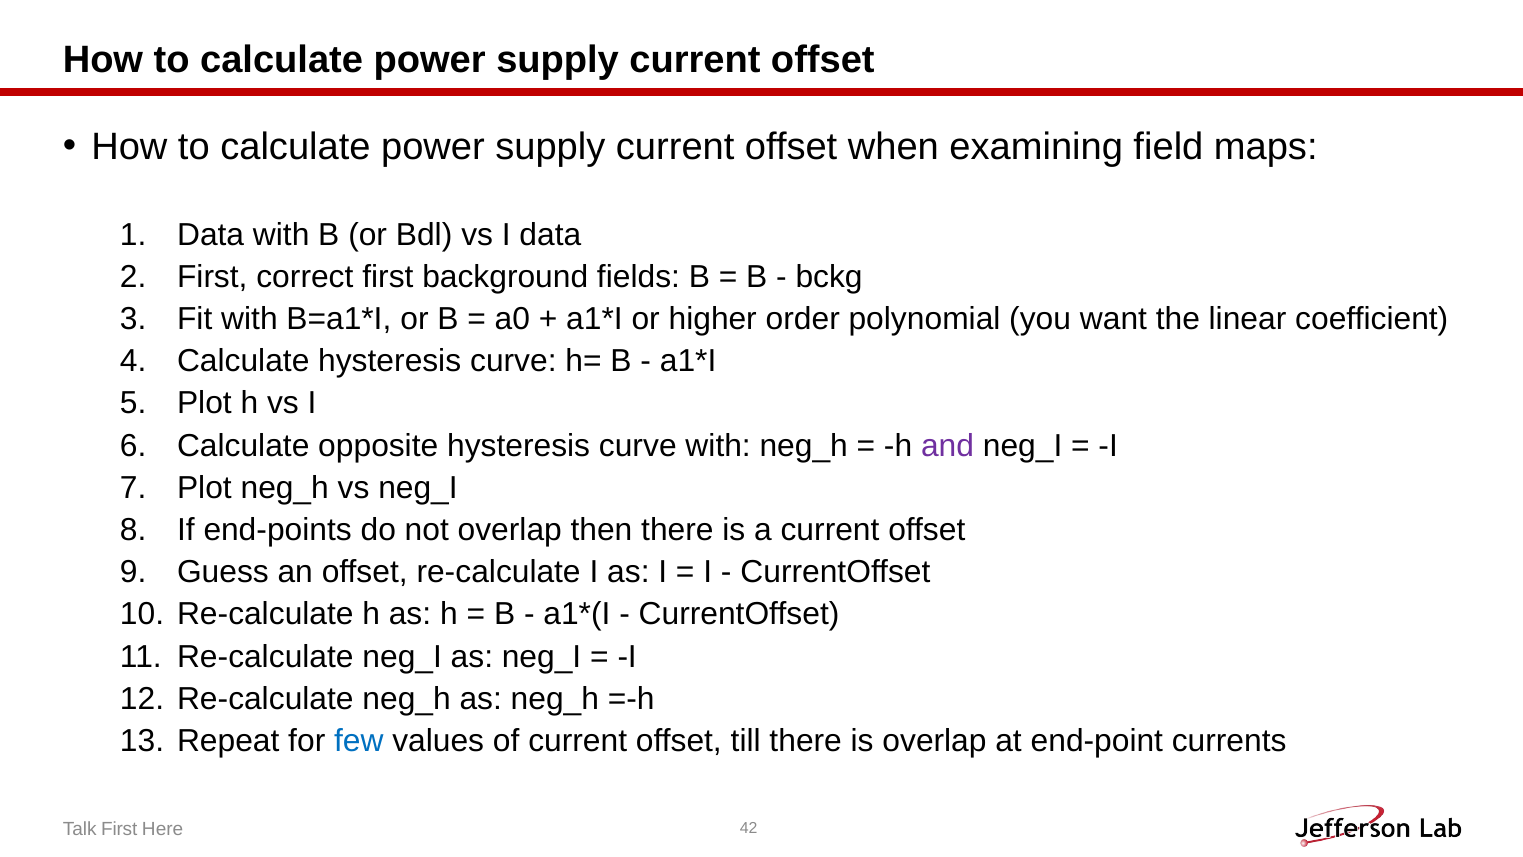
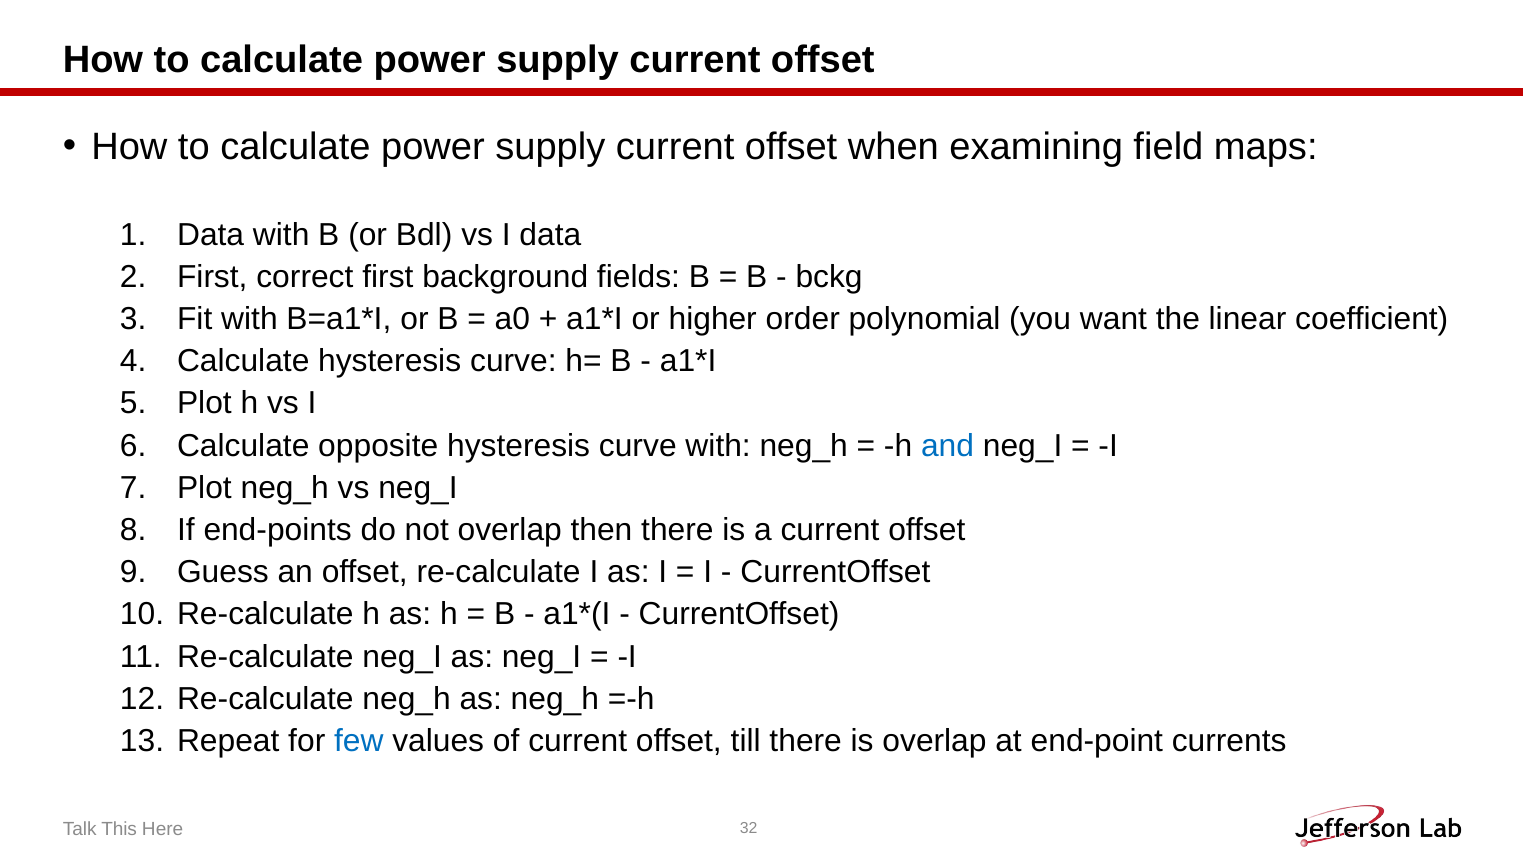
and colour: purple -> blue (948, 445)
Talk First: First -> This (119, 829)
42: 42 -> 32 (749, 828)
